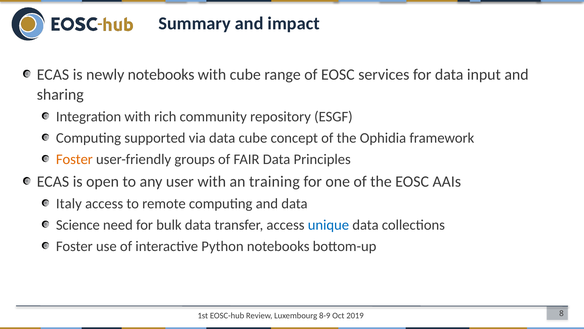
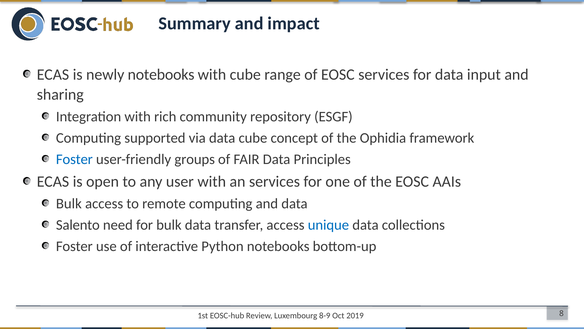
Foster colour: orange -> blue (74, 159)
an training: training -> services (274, 181)
Italy: Italy -> Bulk (69, 203)
Science: Science -> Salento (78, 225)
